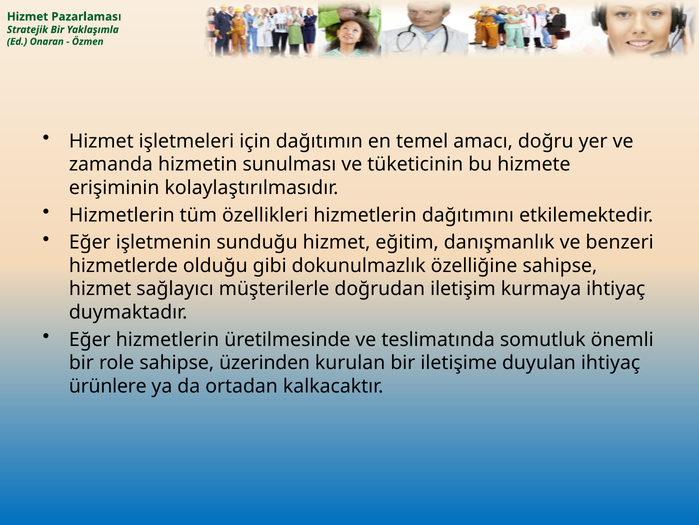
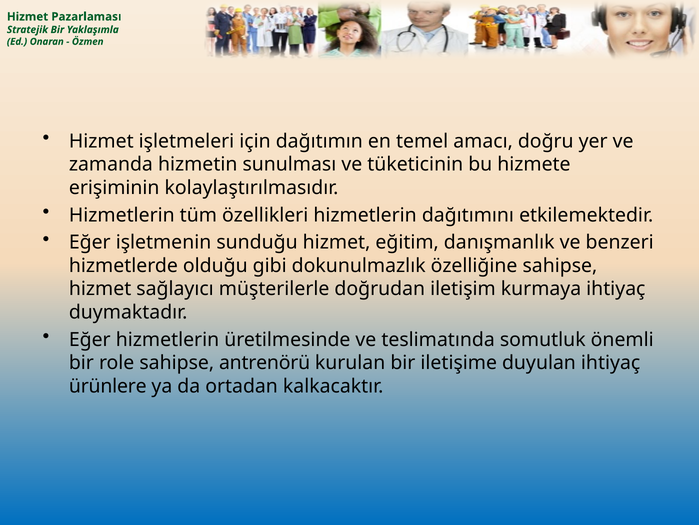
üzerinden: üzerinden -> antrenörü (265, 362)
